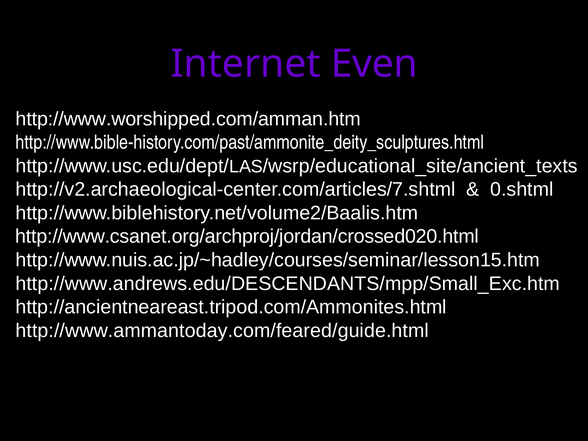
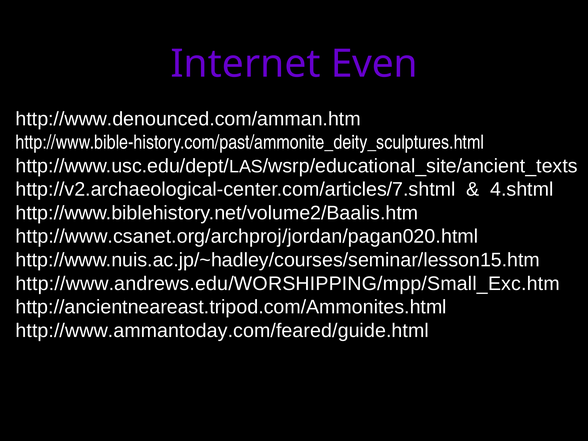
http://www.worshipped.com/amman.htm: http://www.worshipped.com/amman.htm -> http://www.denounced.com/amman.htm (188, 119)
0.shtml: 0.shtml -> 4.shtml (522, 189)
http://www.csanet.org/archproj/jordan/crossed020.html: http://www.csanet.org/archproj/jordan/crossed020.html -> http://www.csanet.org/archproj/jordan/pagan020.html (247, 237)
http://www.andrews.edu/DESCENDANTS/mpp/Small_Exc.htm: http://www.andrews.edu/DESCENDANTS/mpp/Small_Exc.htm -> http://www.andrews.edu/WORSHIPPING/mpp/Small_Exc.htm (288, 284)
